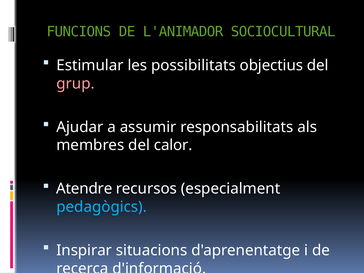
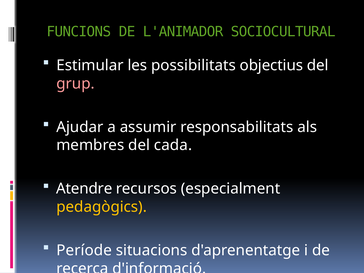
calor: calor -> cada (173, 145)
pedagògics colour: light blue -> yellow (102, 207)
Inspirar: Inspirar -> Període (84, 250)
